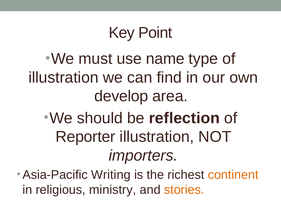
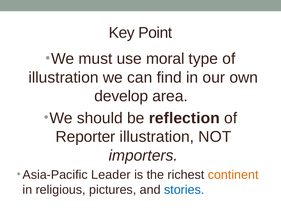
name: name -> moral (165, 59)
Writing: Writing -> Leader (111, 175)
ministry: ministry -> pictures (113, 190)
stories colour: orange -> blue (184, 190)
